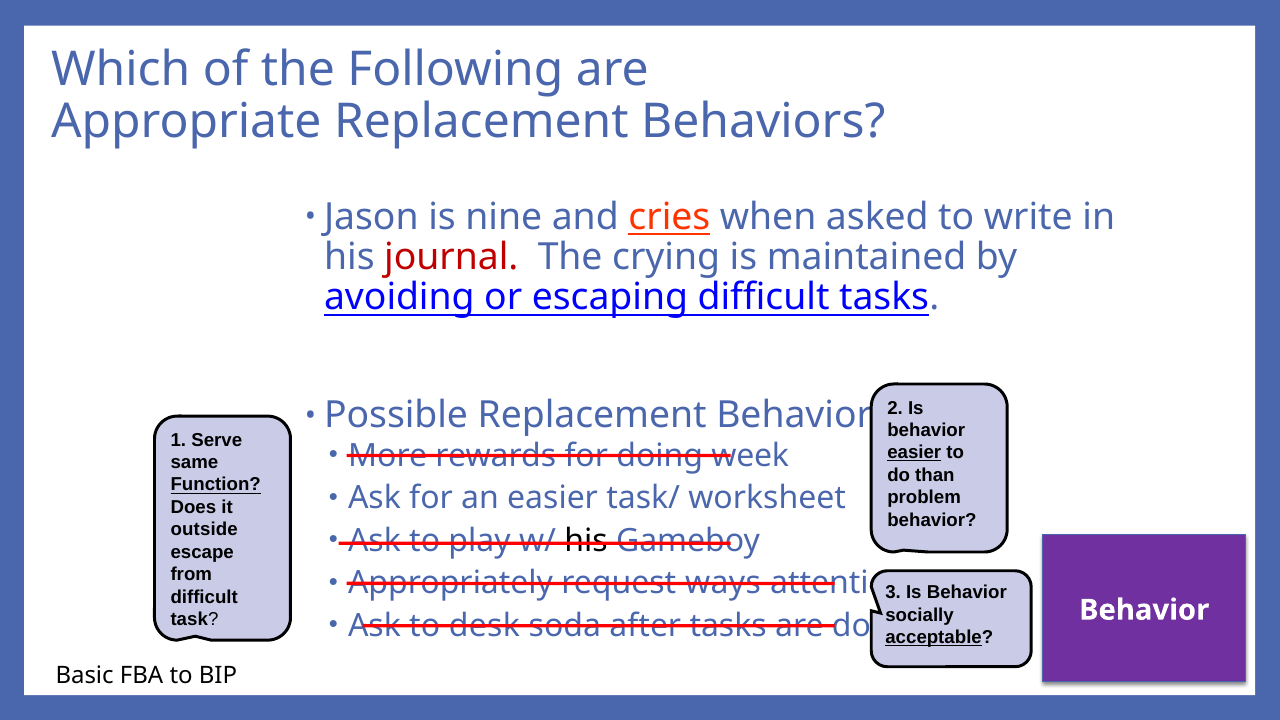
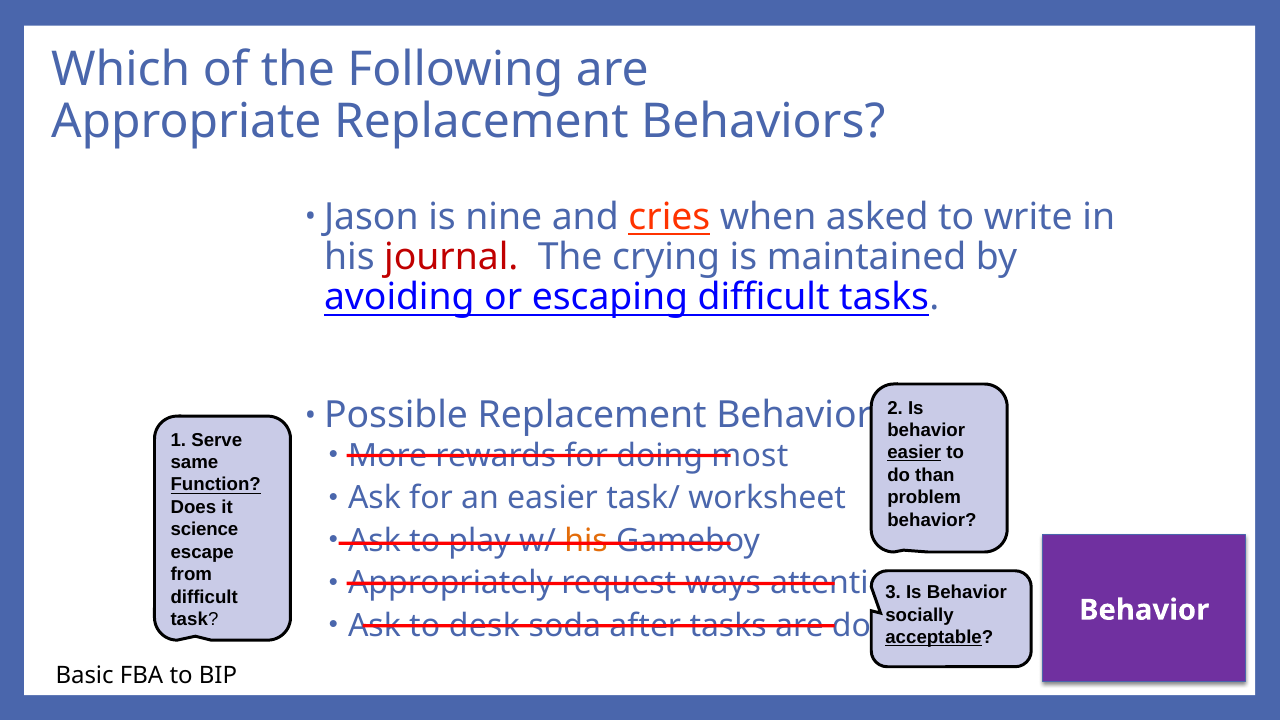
week: week -> most (750, 456)
outside: outside -> science (204, 530)
his colour: black -> orange (586, 541)
